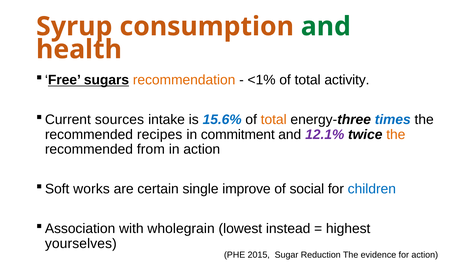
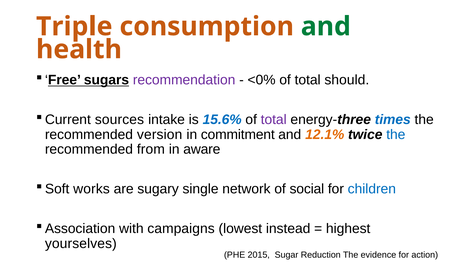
Syrup: Syrup -> Triple (74, 26)
recommendation colour: orange -> purple (184, 80)
<1%: <1% -> <0% (262, 80)
activity: activity -> should (347, 80)
total colour: orange -> purple (274, 120)
recipes: recipes -> version (160, 135)
12.1% colour: purple -> orange (325, 135)
the colour: orange -> blue (396, 135)
in action: action -> aware (202, 149)
certain: certain -> sugary (158, 189)
improve: improve -> network (246, 189)
wholegrain: wholegrain -> campaigns (181, 229)
